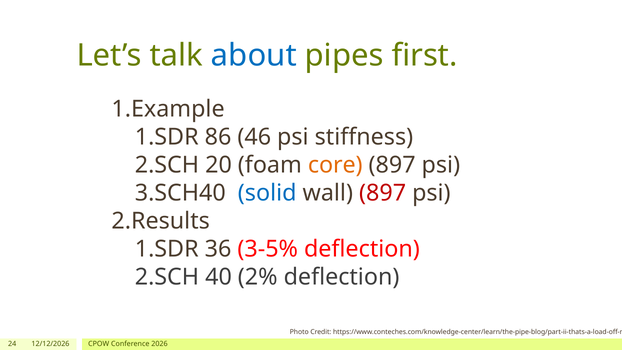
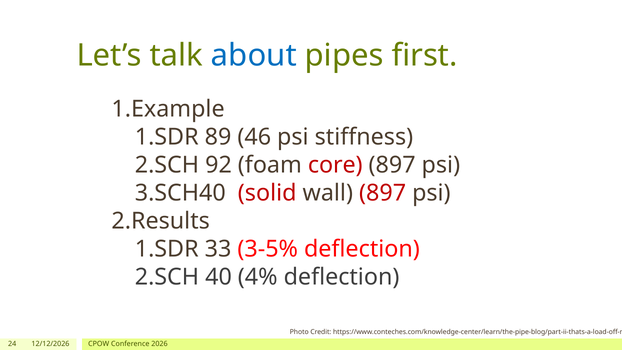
86: 86 -> 89 (218, 137)
20: 20 -> 92 (219, 165)
core colour: orange -> red (335, 165)
solid colour: blue -> red (267, 193)
36: 36 -> 33 (218, 249)
2%: 2% -> 4% (258, 277)
